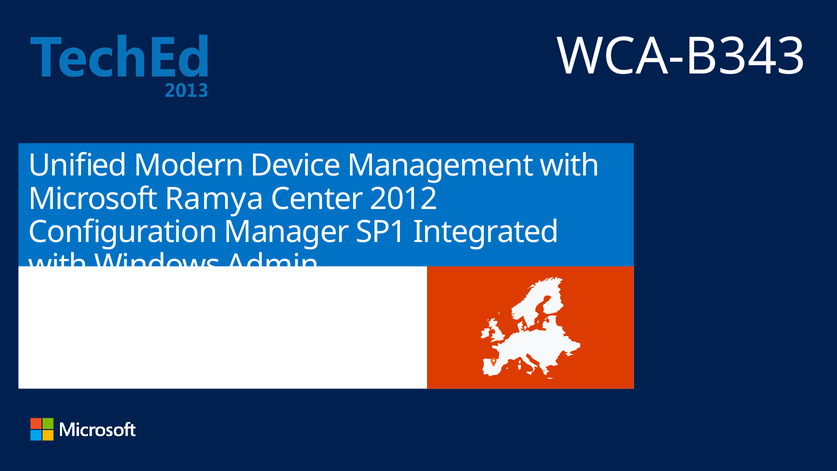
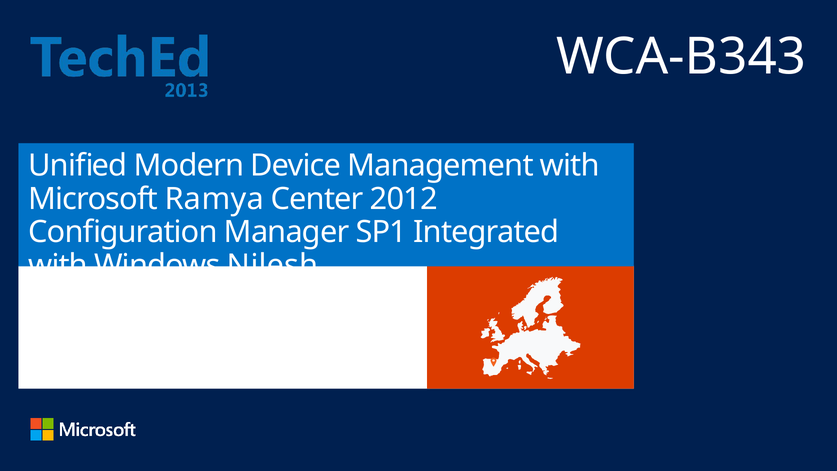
Windows Admin: Admin -> Nilesh (273, 265)
